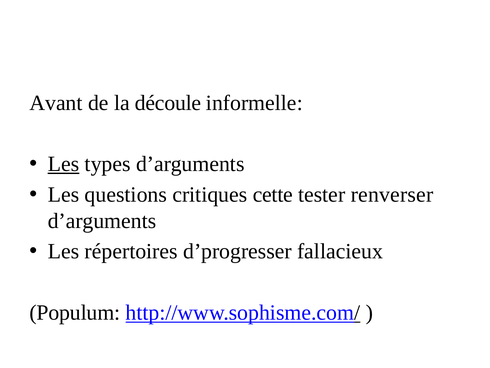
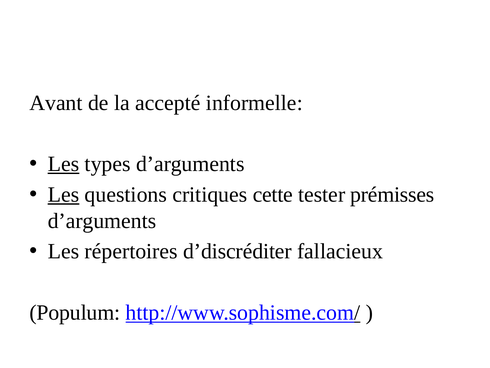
découle: découle -> accepté (168, 103)
Les underline: none -> present (63, 194)
renverser: renverser -> prémisses (392, 194)
d’progresser: d’progresser -> d’discréditer (237, 251)
